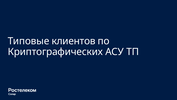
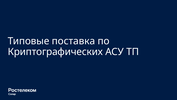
клиентов: клиентов -> поставка (73, 41)
